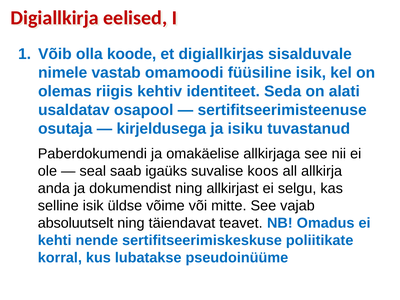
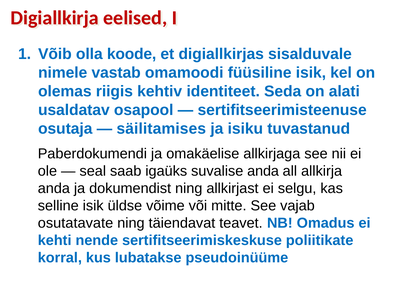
kirjeldusega: kirjeldusega -> säilitamises (161, 129)
suvalise koos: koos -> anda (263, 171)
absoluutselt: absoluutselt -> osutatavate (76, 223)
